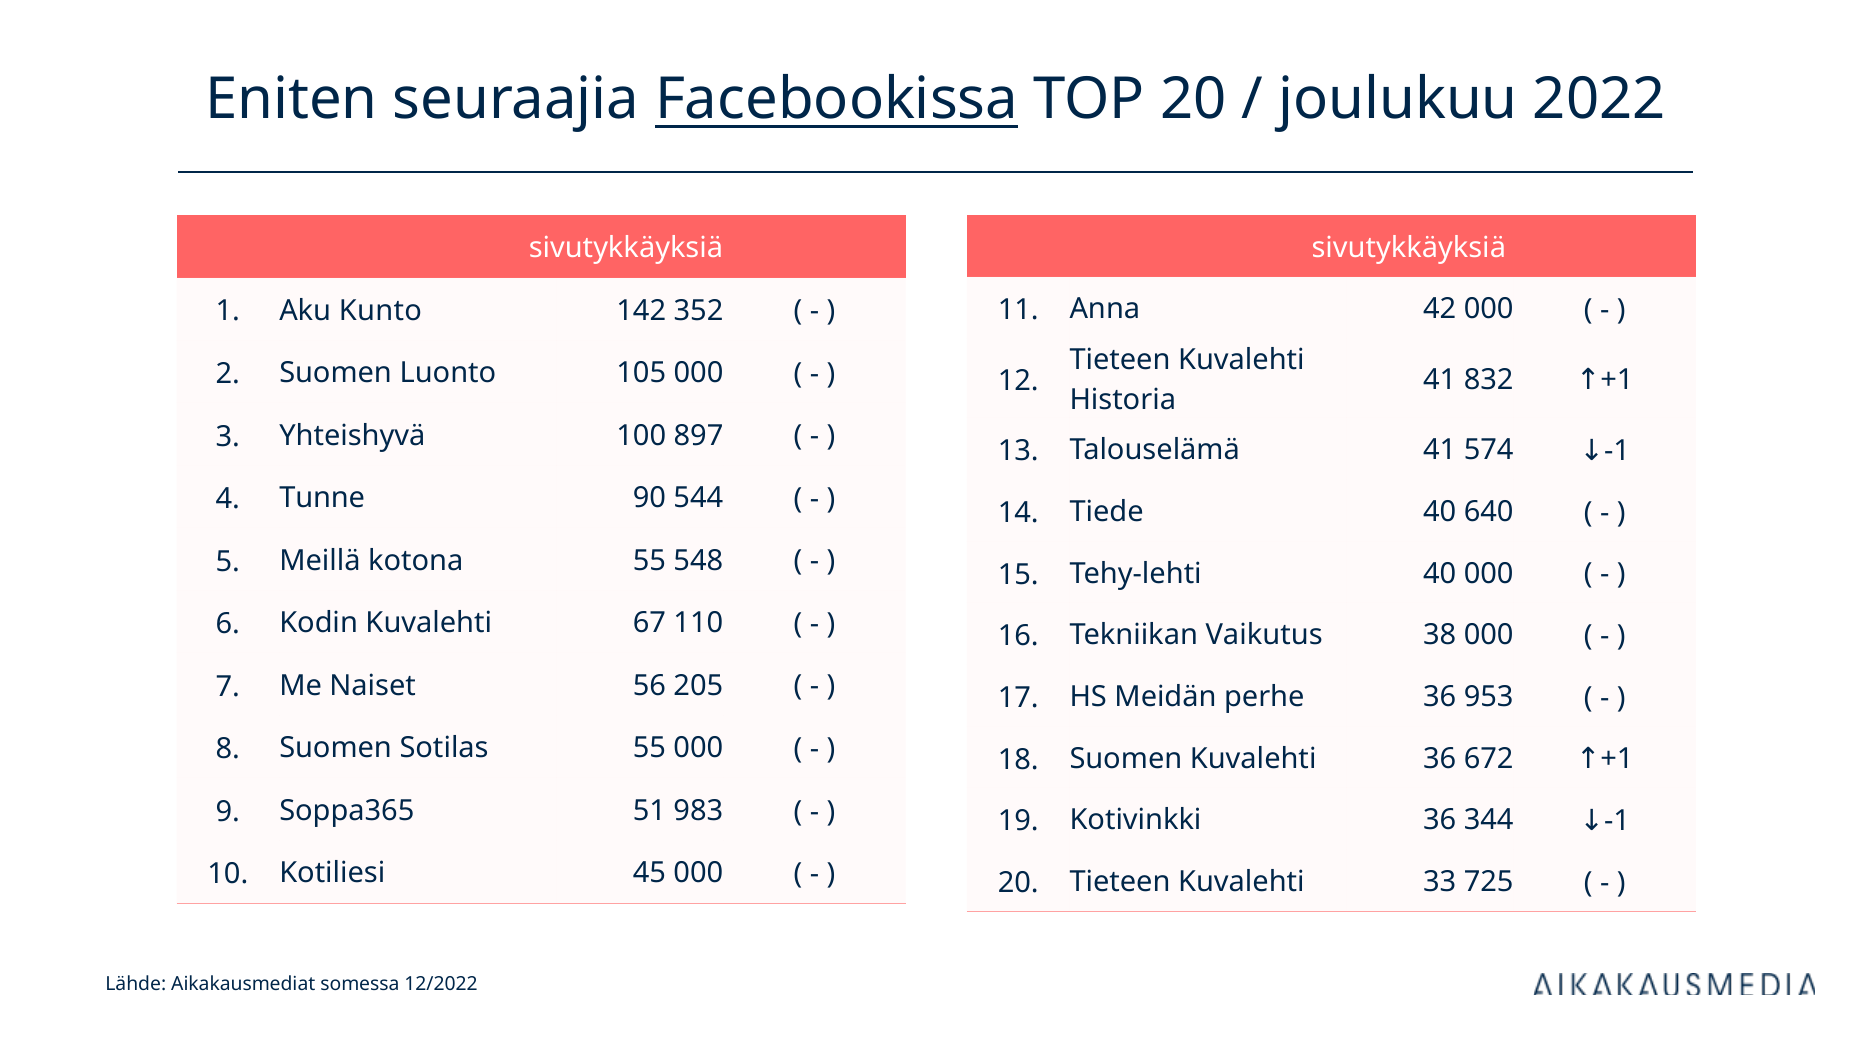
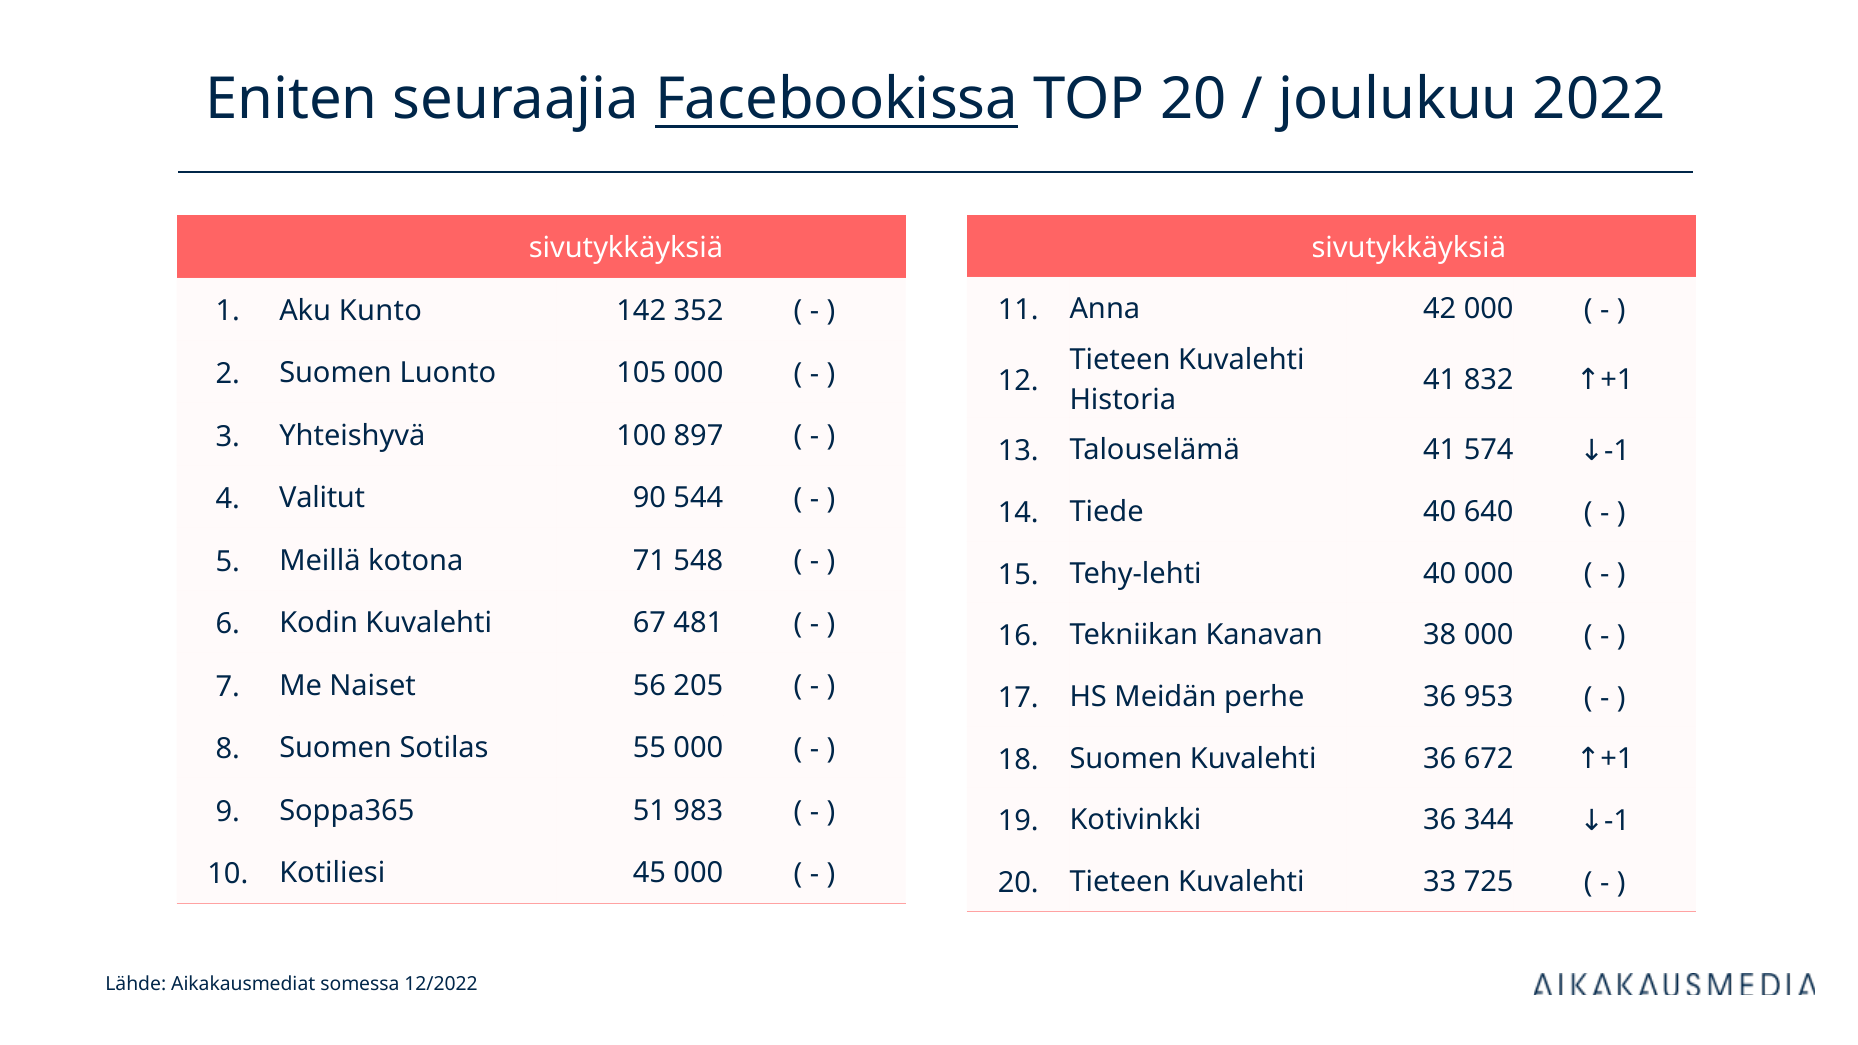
Tunne: Tunne -> Valitut (322, 498)
kotona 55: 55 -> 71 (649, 561)
110: 110 -> 481 (698, 623)
Vaikutus: Vaikutus -> Kanavan (1264, 635)
